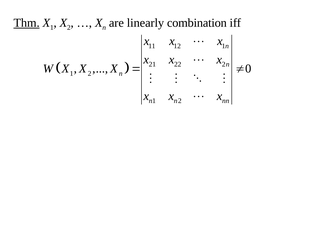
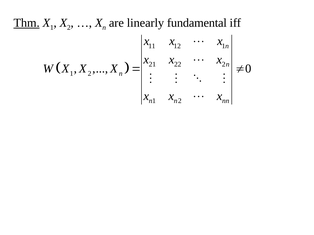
combination: combination -> fundamental (197, 23)
